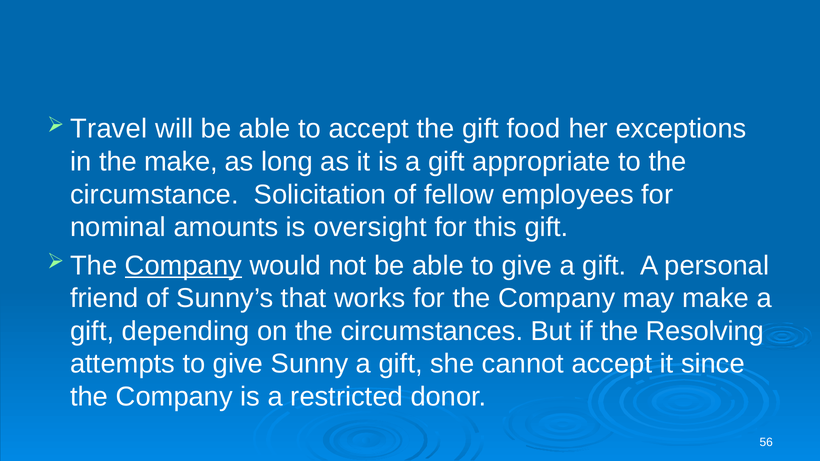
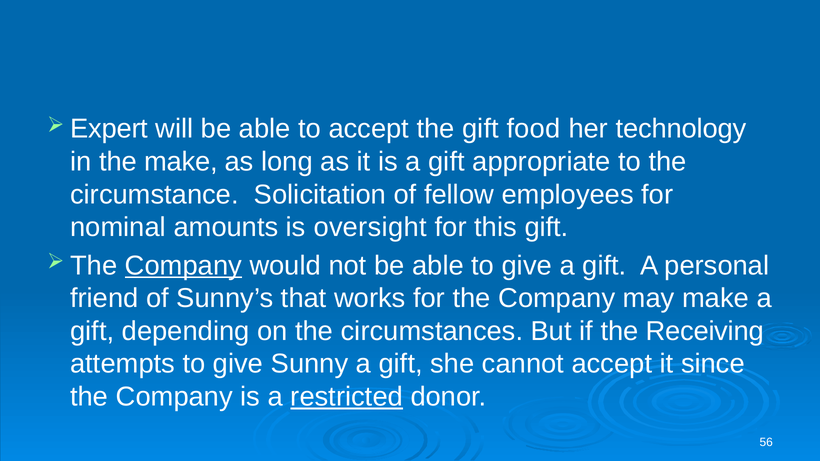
Travel: Travel -> Expert (109, 129)
exceptions: exceptions -> technology (681, 129)
Resolving: Resolving -> Receiving (705, 331)
restricted underline: none -> present (347, 397)
